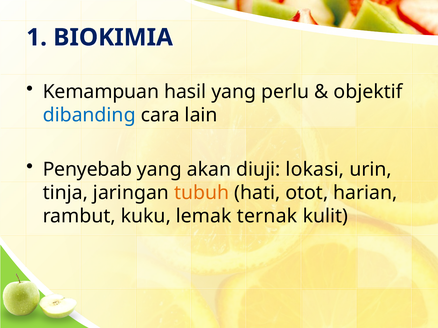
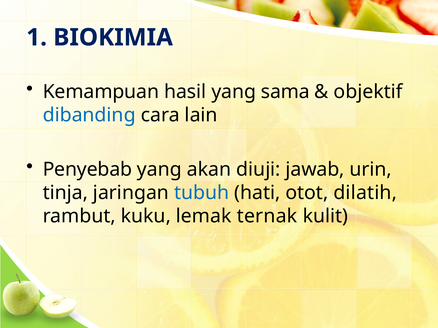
perlu: perlu -> sama (285, 92)
lokasi: lokasi -> jawab (315, 170)
tubuh colour: orange -> blue (202, 193)
harian: harian -> dilatih (365, 193)
